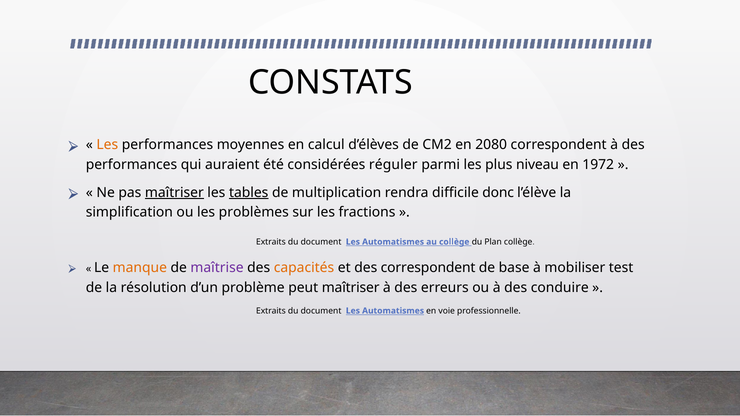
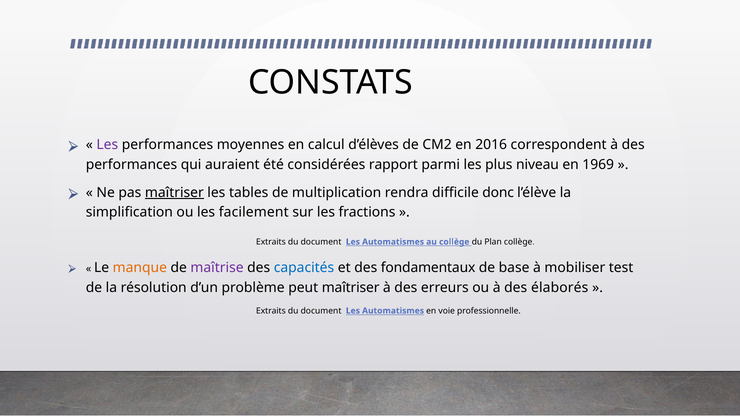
Les colour: orange -> purple (107, 145)
2080: 2080 -> 2016 (491, 145)
réguler: réguler -> rapport (393, 165)
1972: 1972 -> 1969 (598, 165)
tables underline: present -> none (249, 193)
problèmes: problèmes -> facilement (254, 213)
capacités colour: orange -> blue (304, 268)
des correspondent: correspondent -> fondamentaux (428, 268)
conduire: conduire -> élaborés (560, 288)
